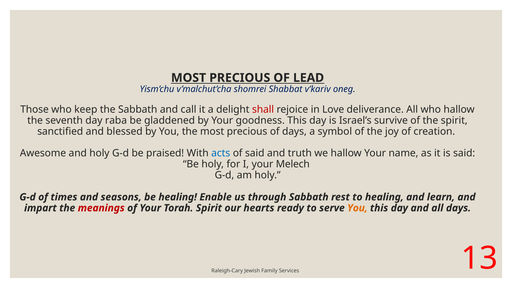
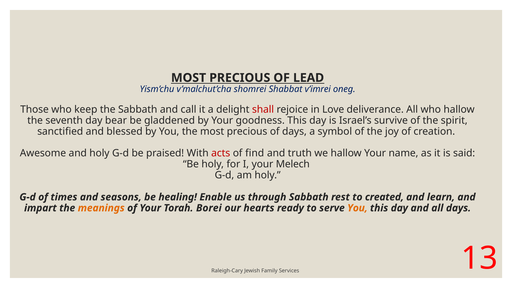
v’kariv: v’kariv -> v’imrei (318, 89)
raba: raba -> bear (116, 120)
acts colour: blue -> red (221, 153)
of said: said -> find (255, 153)
to healing: healing -> created (384, 197)
meanings colour: red -> orange (101, 208)
Torah Spirit: Spirit -> Borei (209, 208)
